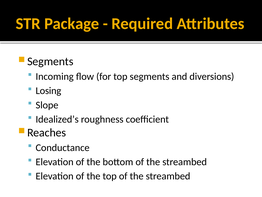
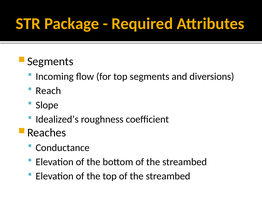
Losing: Losing -> Reach (48, 91)
